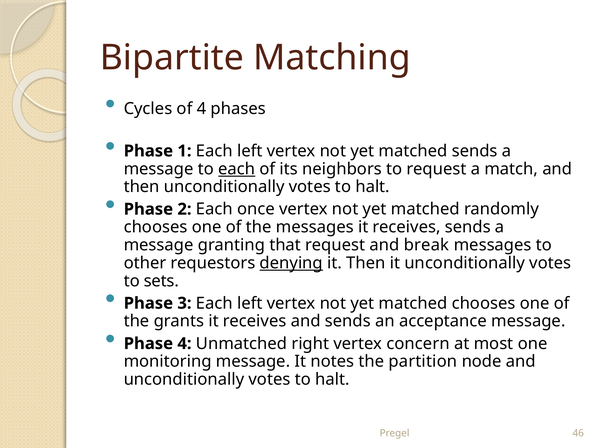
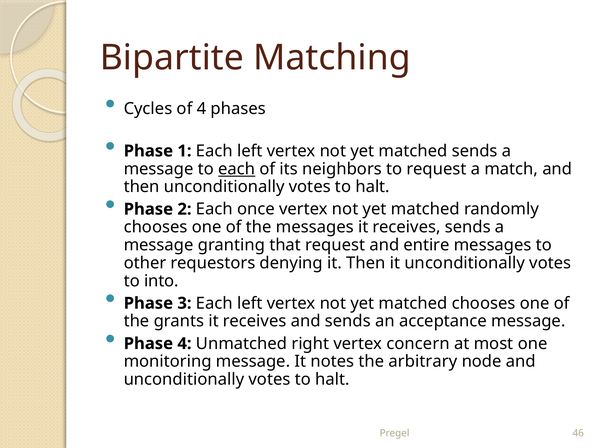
break: break -> entire (427, 245)
denying underline: present -> none (291, 263)
sets: sets -> into (161, 281)
partition: partition -> arbitrary (423, 362)
